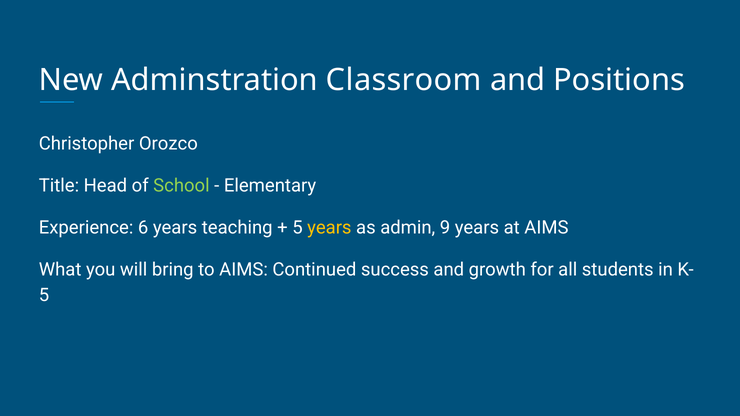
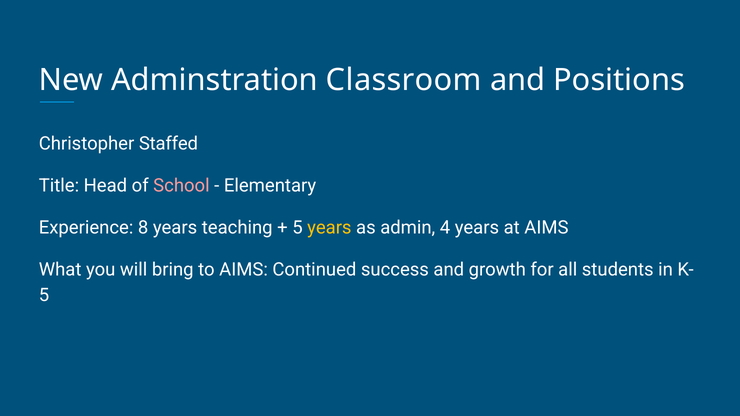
Orozco: Orozco -> Staffed (168, 144)
School colour: light green -> pink (181, 186)
6: 6 -> 8 (143, 228)
9: 9 -> 4 (445, 228)
